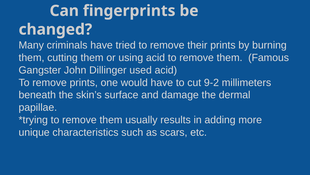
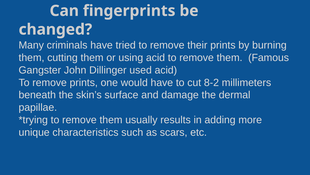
9-2: 9-2 -> 8-2 (211, 82)
